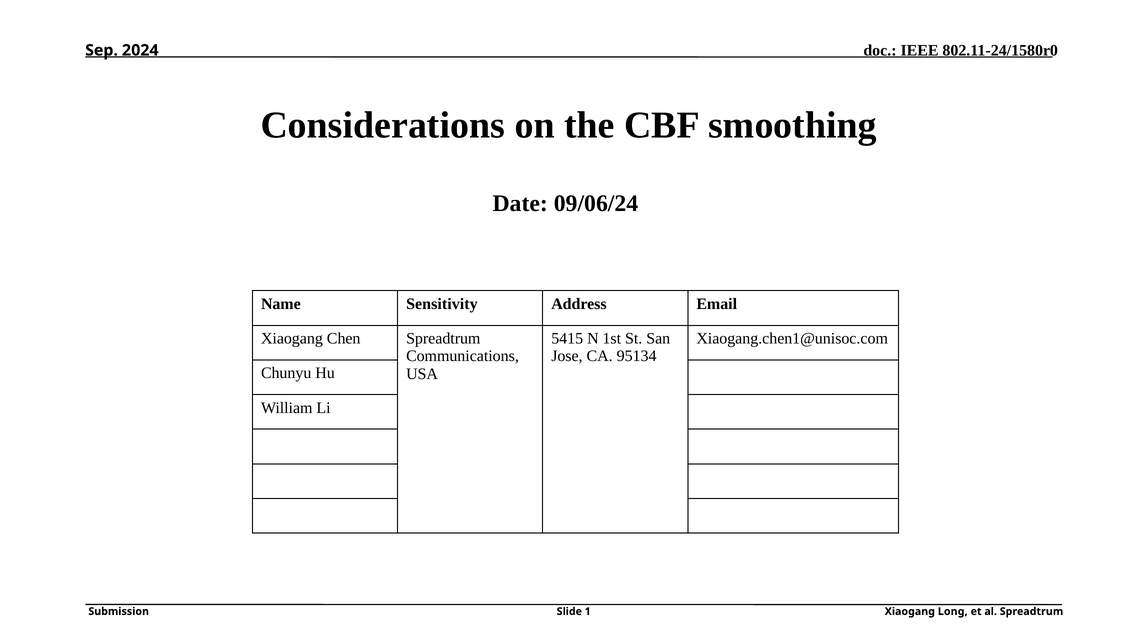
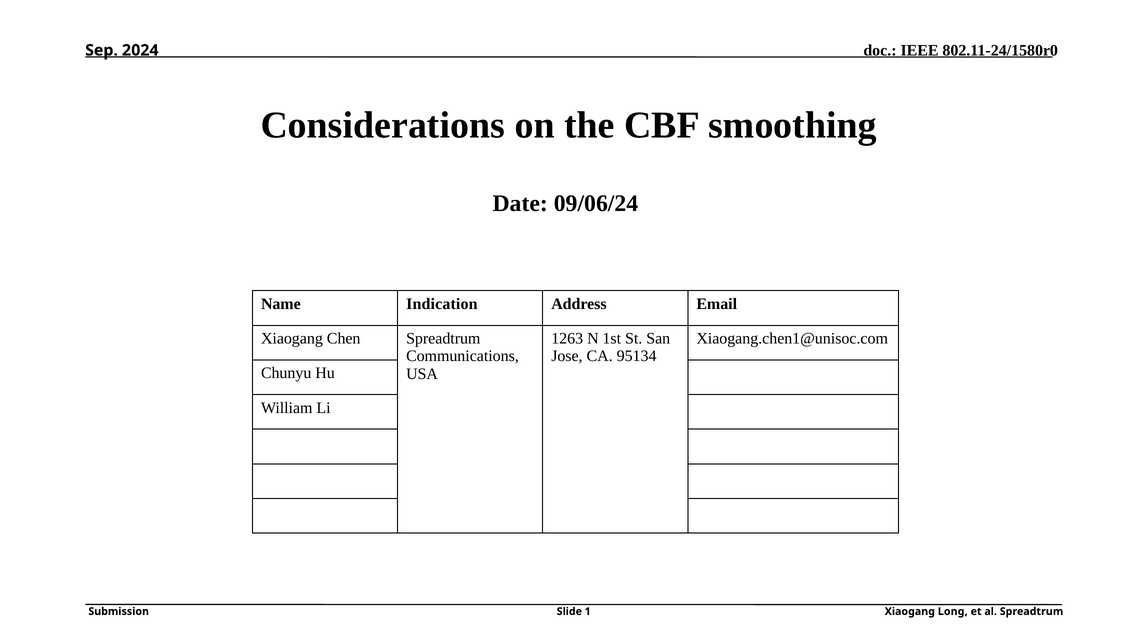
Sensitivity: Sensitivity -> Indication (442, 304)
5415: 5415 -> 1263 (567, 339)
